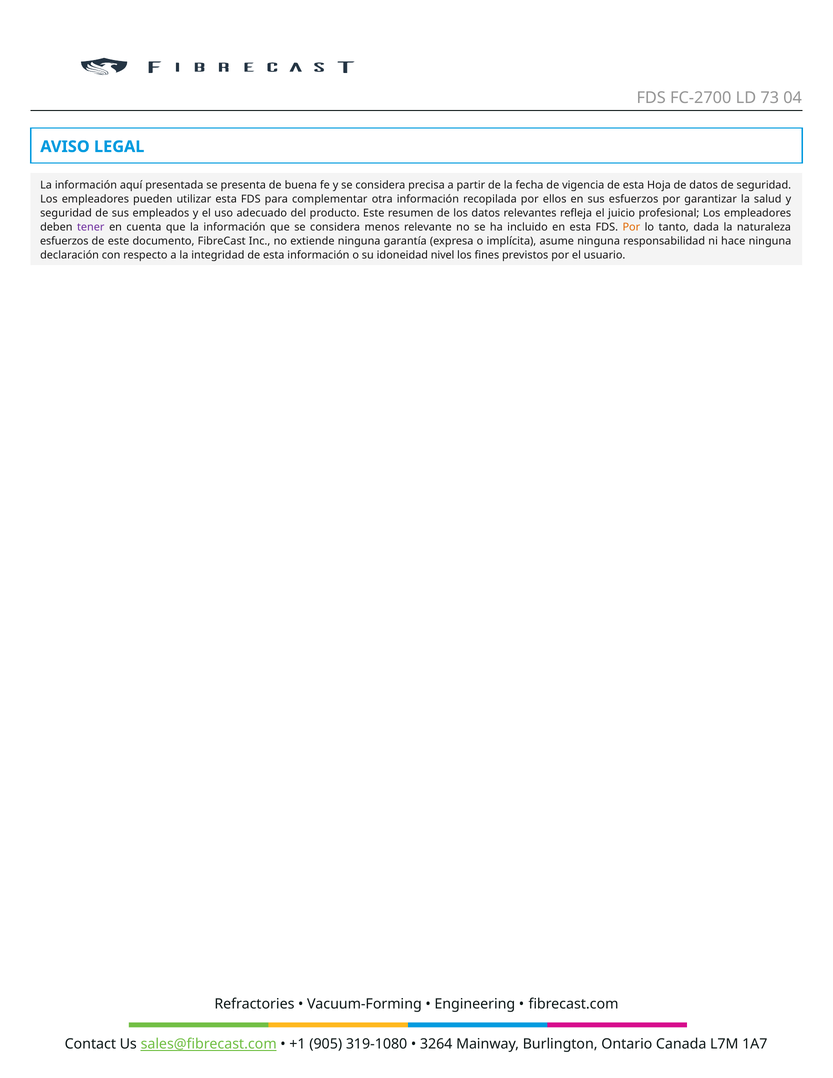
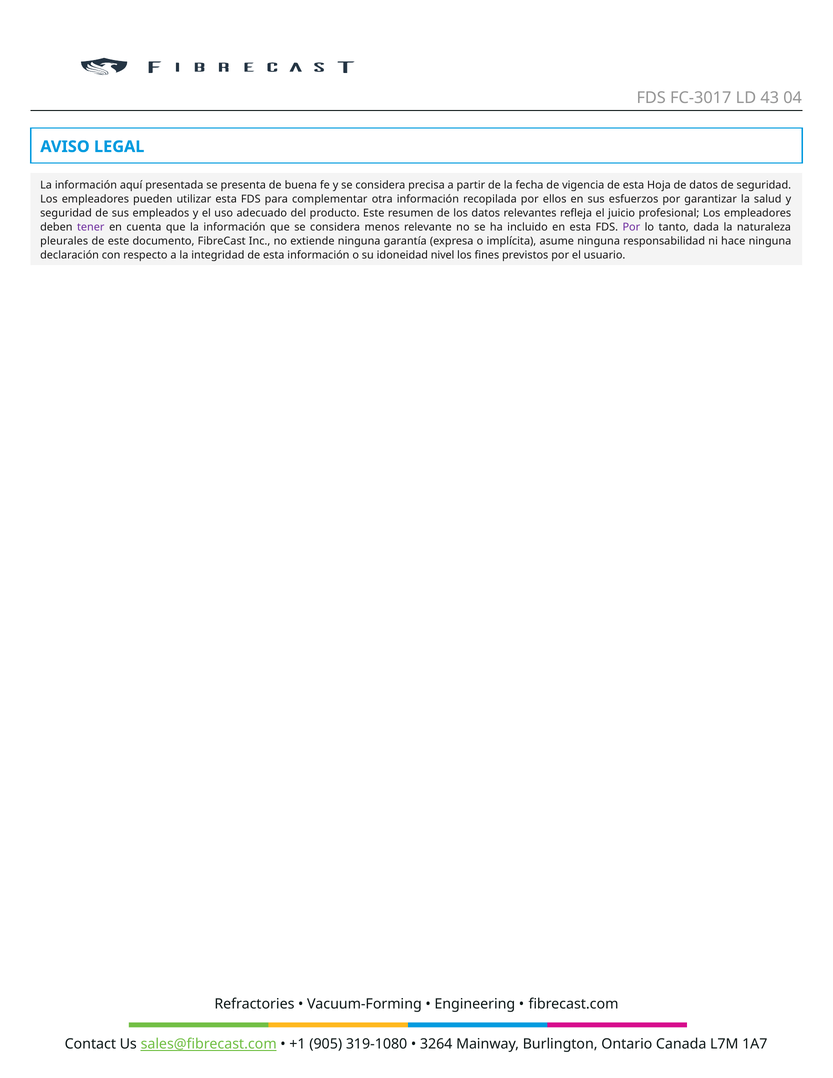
FC-2700: FC-2700 -> FC-3017 (701, 98)
73: 73 -> 43 (770, 98)
Por colour: orange -> purple (631, 227)
esfuerzos: esfuerzos -> pleurales (64, 241)
